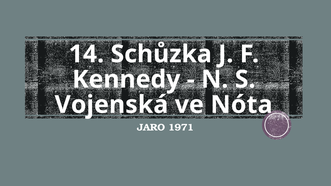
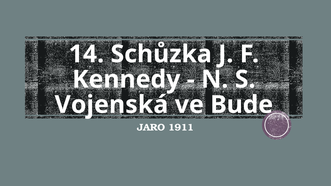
Nóta: Nóta -> Bude (242, 105)
1971: 1971 -> 1911 (181, 128)
